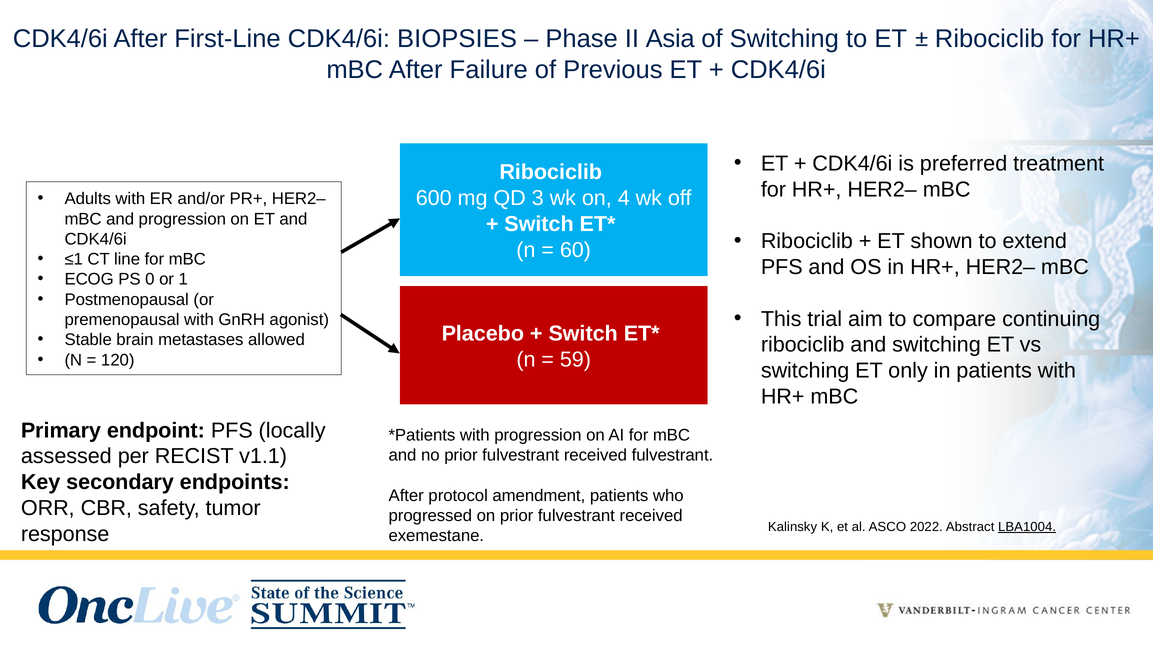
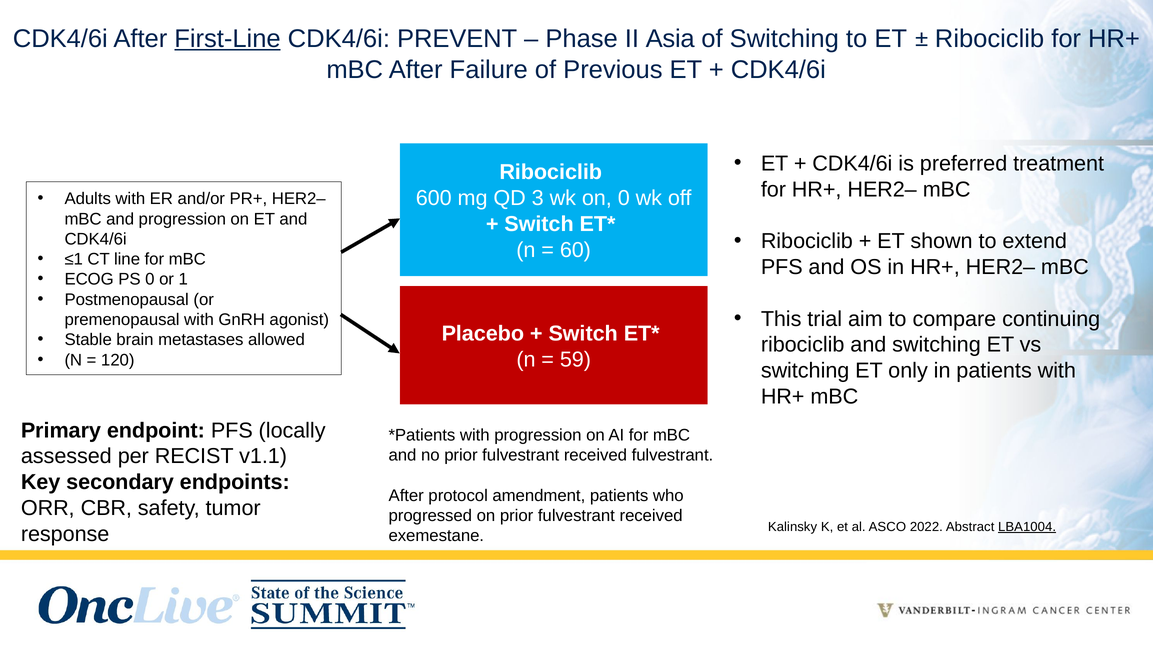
First-Line underline: none -> present (228, 39)
BIOPSIES: BIOPSIES -> PREVENT (457, 39)
on 4: 4 -> 0 (624, 198)
